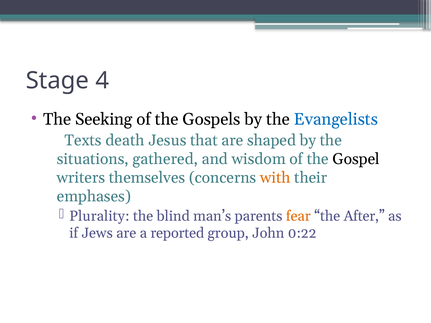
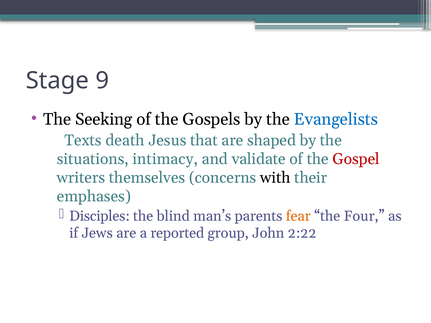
4: 4 -> 9 (102, 81)
gathered: gathered -> intimacy (165, 159)
wisdom: wisdom -> validate (259, 159)
Gospel colour: black -> red (356, 159)
with colour: orange -> black (275, 178)
Plurality: Plurality -> Disciples (99, 216)
After: After -> Four (364, 216)
0:22: 0:22 -> 2:22 (302, 233)
